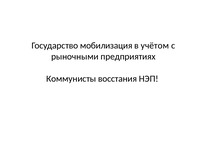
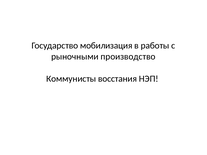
учётом: учётом -> работы (155, 46)
предприятиях: предприятиях -> производство (128, 57)
